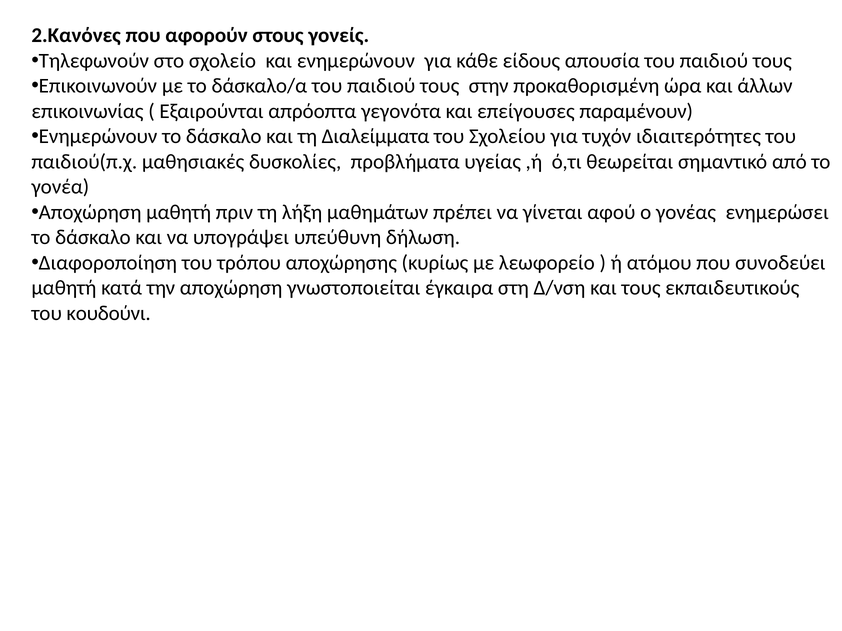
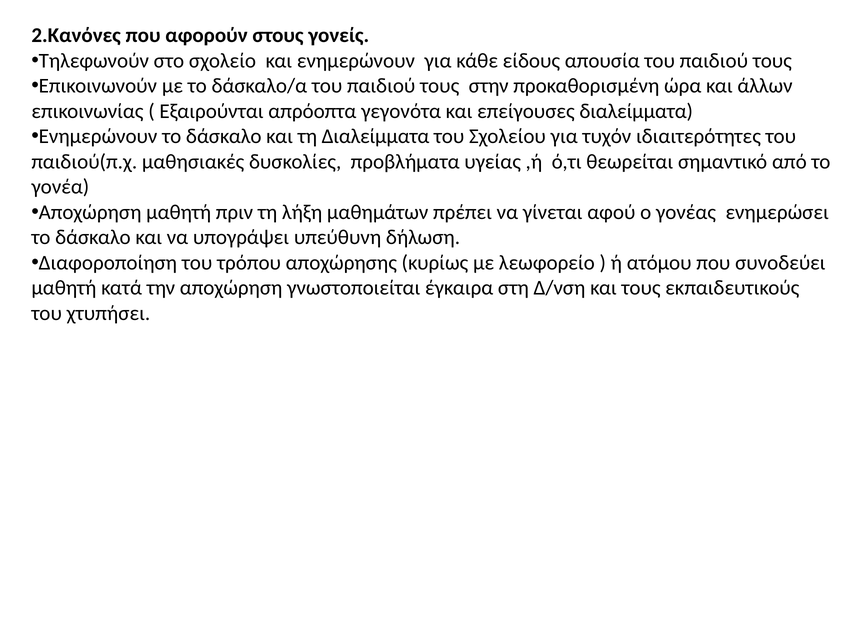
επείγουσες παραμένουν: παραμένουν -> διαλείμματα (636, 111)
κουδούνι: κουδούνι -> χτυπήσει (108, 313)
